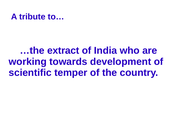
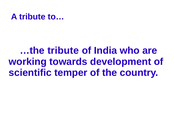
…the extract: extract -> tribute (63, 51)
